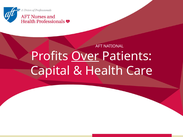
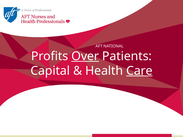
Care underline: none -> present (139, 71)
